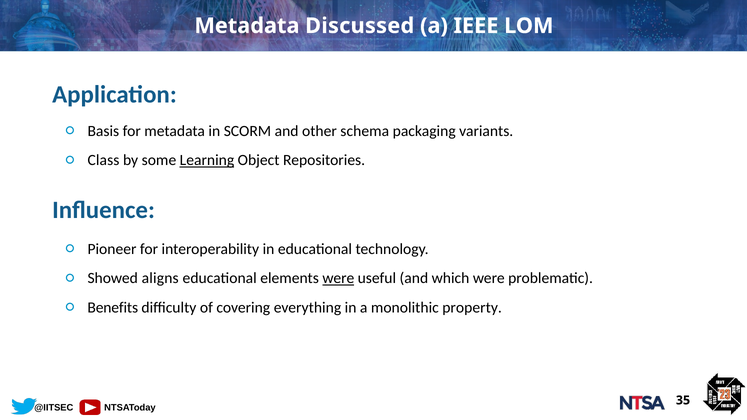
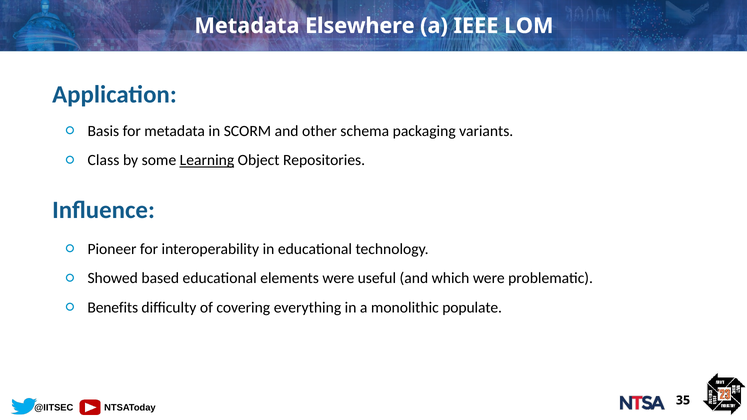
Discussed: Discussed -> Elsewhere (360, 26)
aligns: aligns -> based (160, 278)
were underline: present -> none (338, 278)
property: property -> populate (472, 308)
